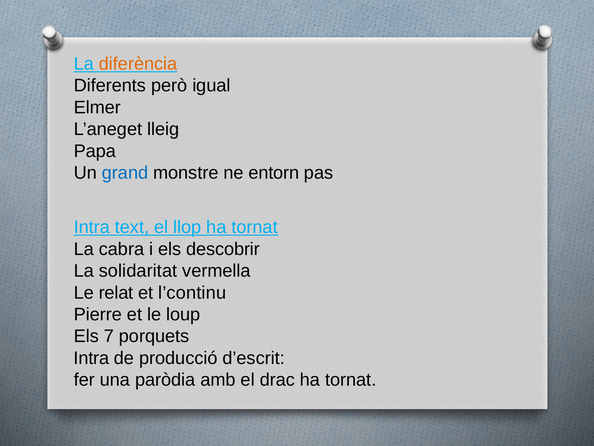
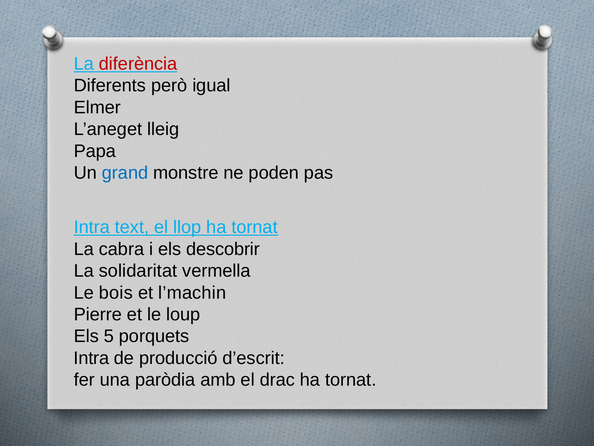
diferència colour: orange -> red (138, 64)
entorn: entorn -> poden (274, 173)
relat: relat -> bois (116, 292)
l’continu: l’continu -> l’machin (192, 292)
7: 7 -> 5 (109, 336)
